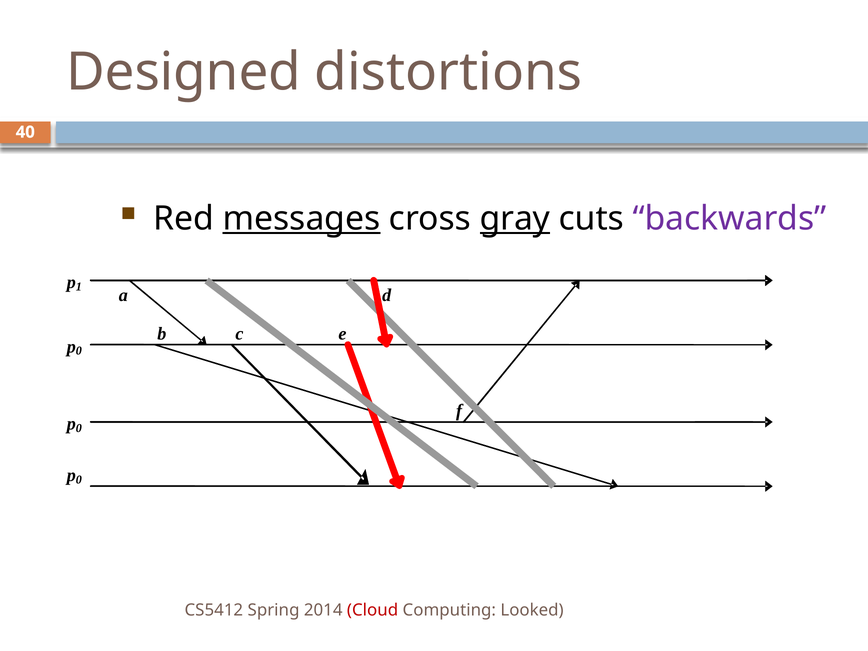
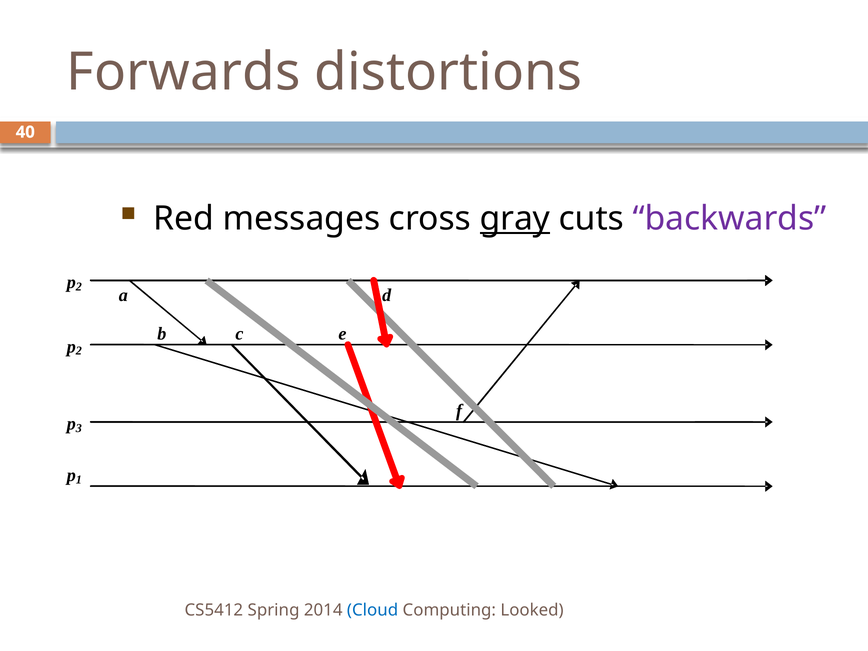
Designed: Designed -> Forwards (183, 72)
messages underline: present -> none (302, 218)
1: 1 -> 2 (79, 287)
0: 0 -> 2 (79, 351)
0: 0 -> 3 (79, 428)
0: 0 -> 1 (79, 480)
Cloud colour: red -> blue (373, 610)
